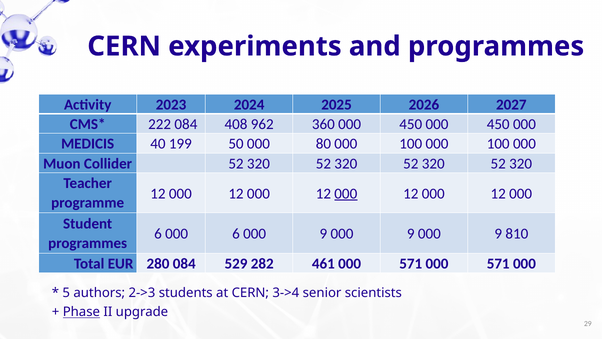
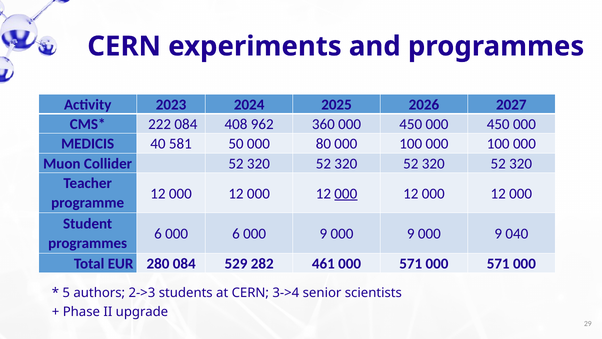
199: 199 -> 581 (180, 144)
810: 810 -> 040 (517, 234)
Phase underline: present -> none (81, 312)
